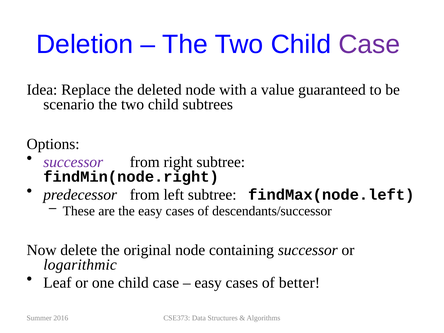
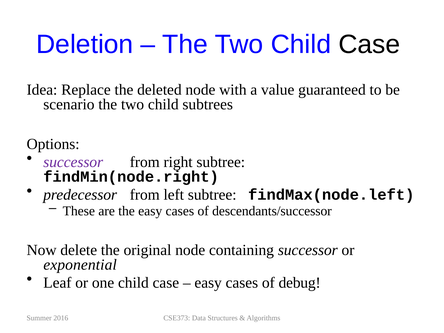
Case colour: purple -> black (369, 44)
logarithmic: logarithmic -> exponential (80, 265)
better: better -> debug (300, 283)
